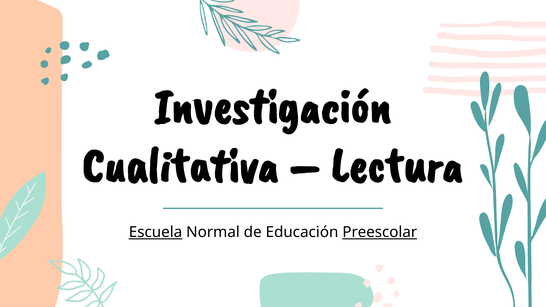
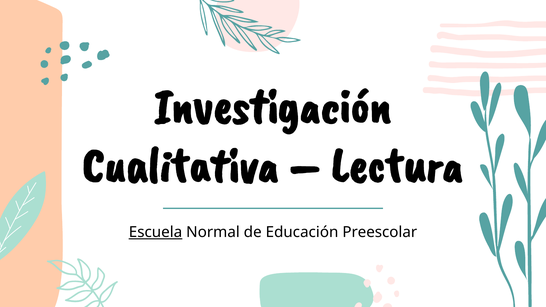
Preescolar underline: present -> none (380, 232)
